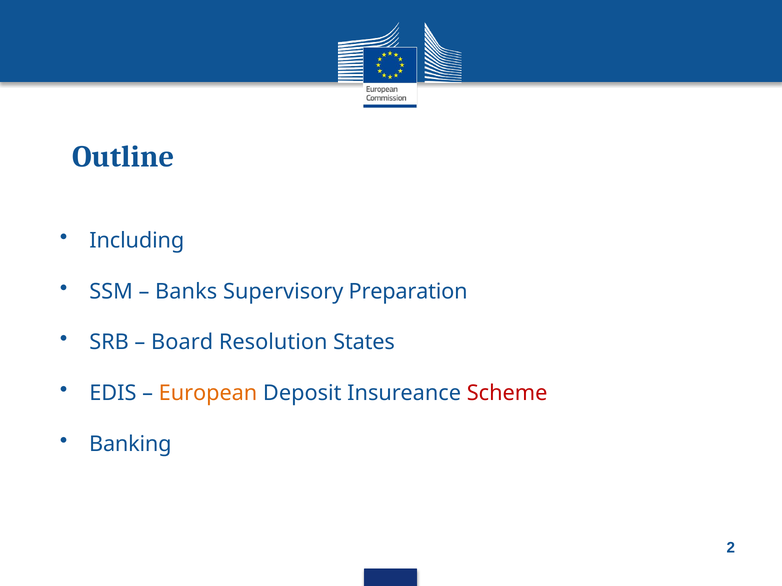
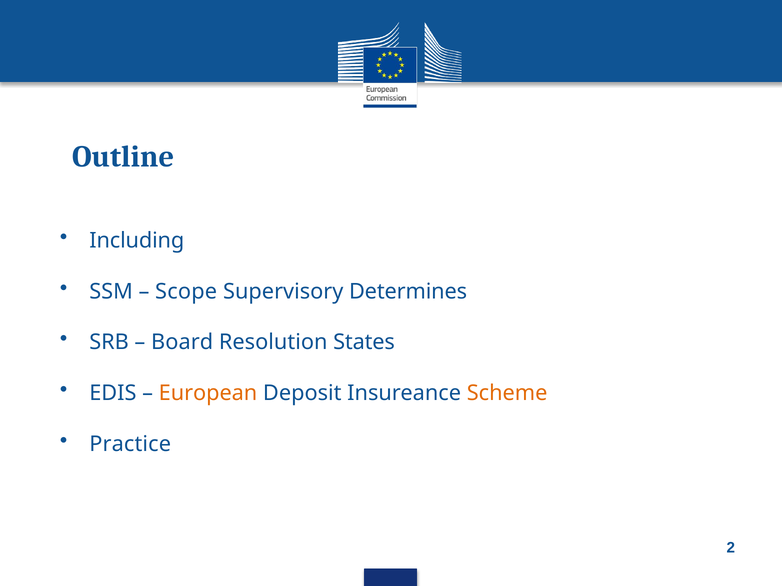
Banks: Banks -> Scope (186, 292)
Preparation: Preparation -> Determines (408, 292)
Scheme colour: red -> orange (507, 393)
Banking: Banking -> Practice (130, 444)
